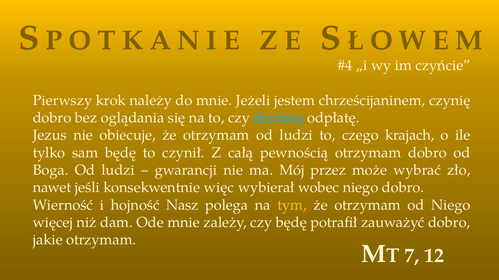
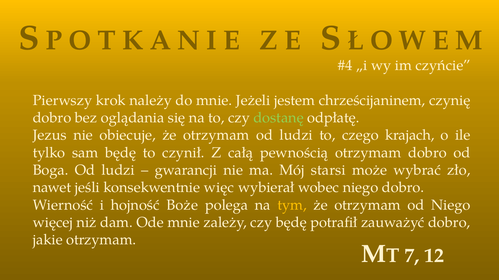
dostanę colour: light blue -> light green (279, 118)
przez: przez -> starsi (328, 170)
Nasz: Nasz -> Boże (182, 205)
